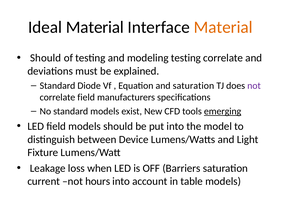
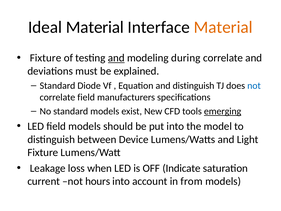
Should: Should -> Fixture (46, 58)
and underline: none -> present (116, 58)
modeling testing: testing -> during (186, 58)
and saturation: saturation -> distinguish (194, 86)
not colour: purple -> blue (254, 86)
Barriers: Barriers -> Indicate (181, 168)
table: table -> from (192, 181)
